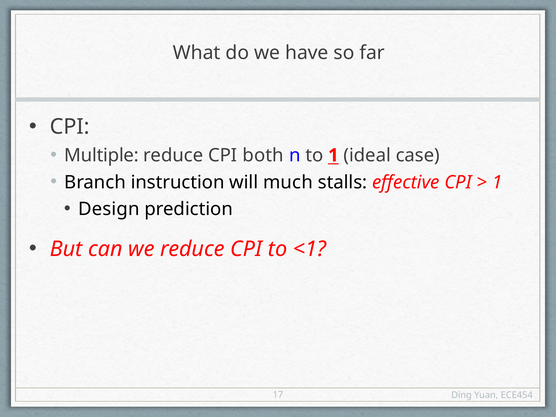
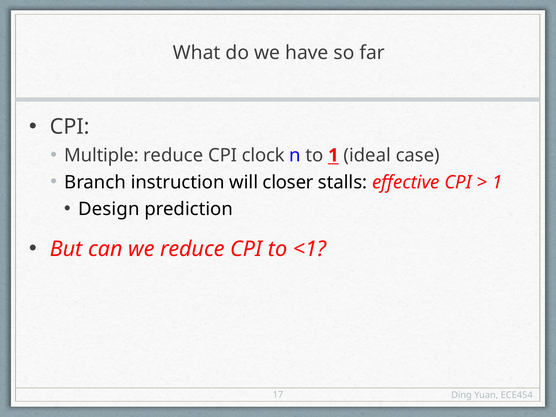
both: both -> clock (263, 155)
much: much -> closer (288, 182)
